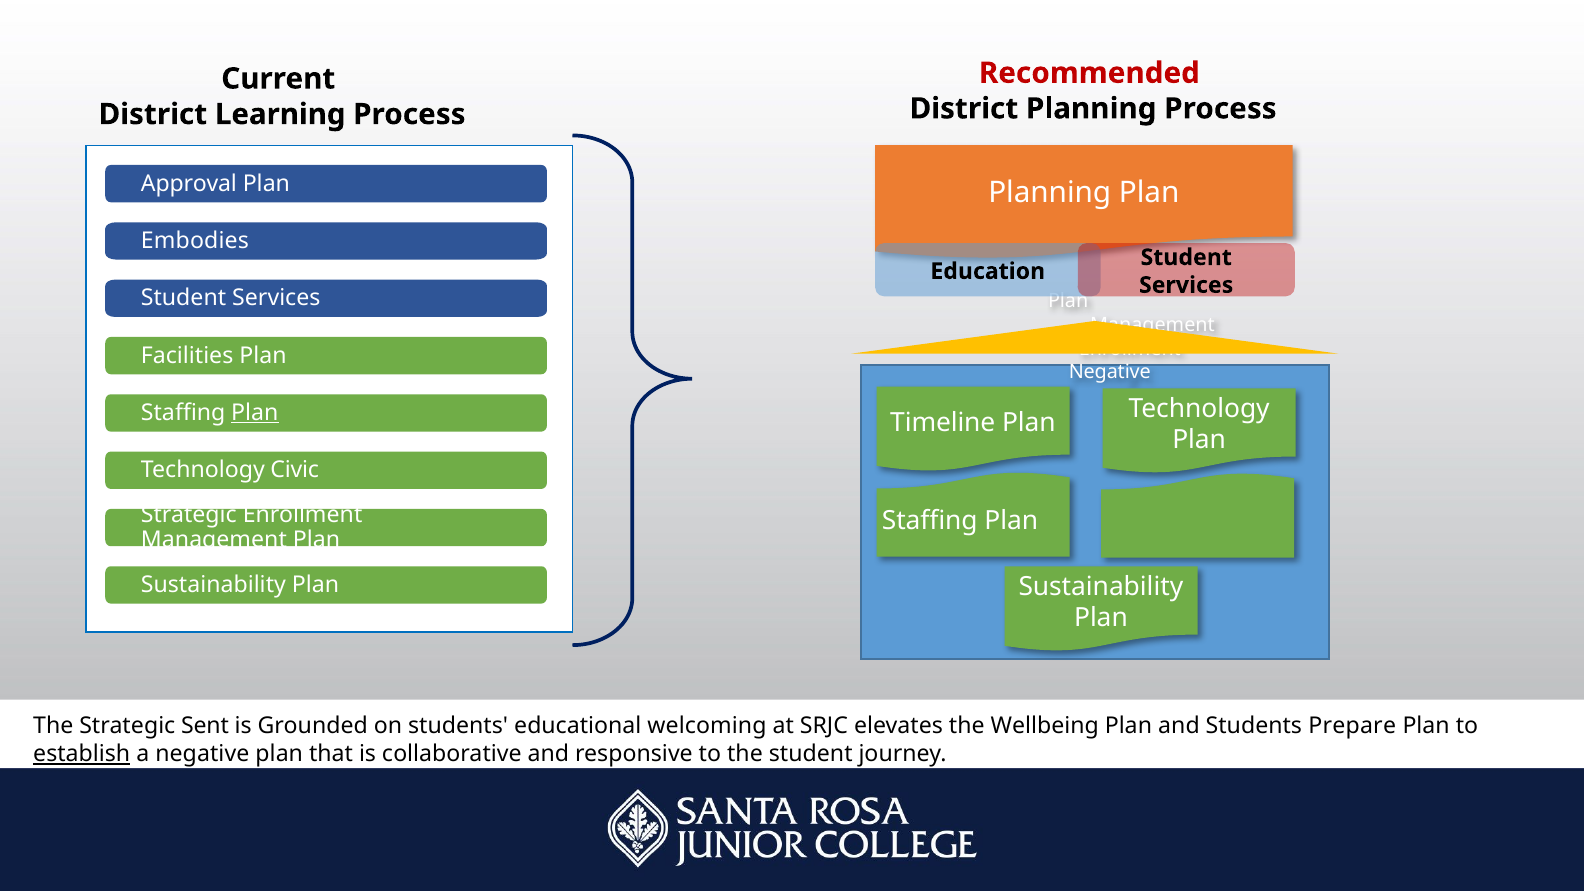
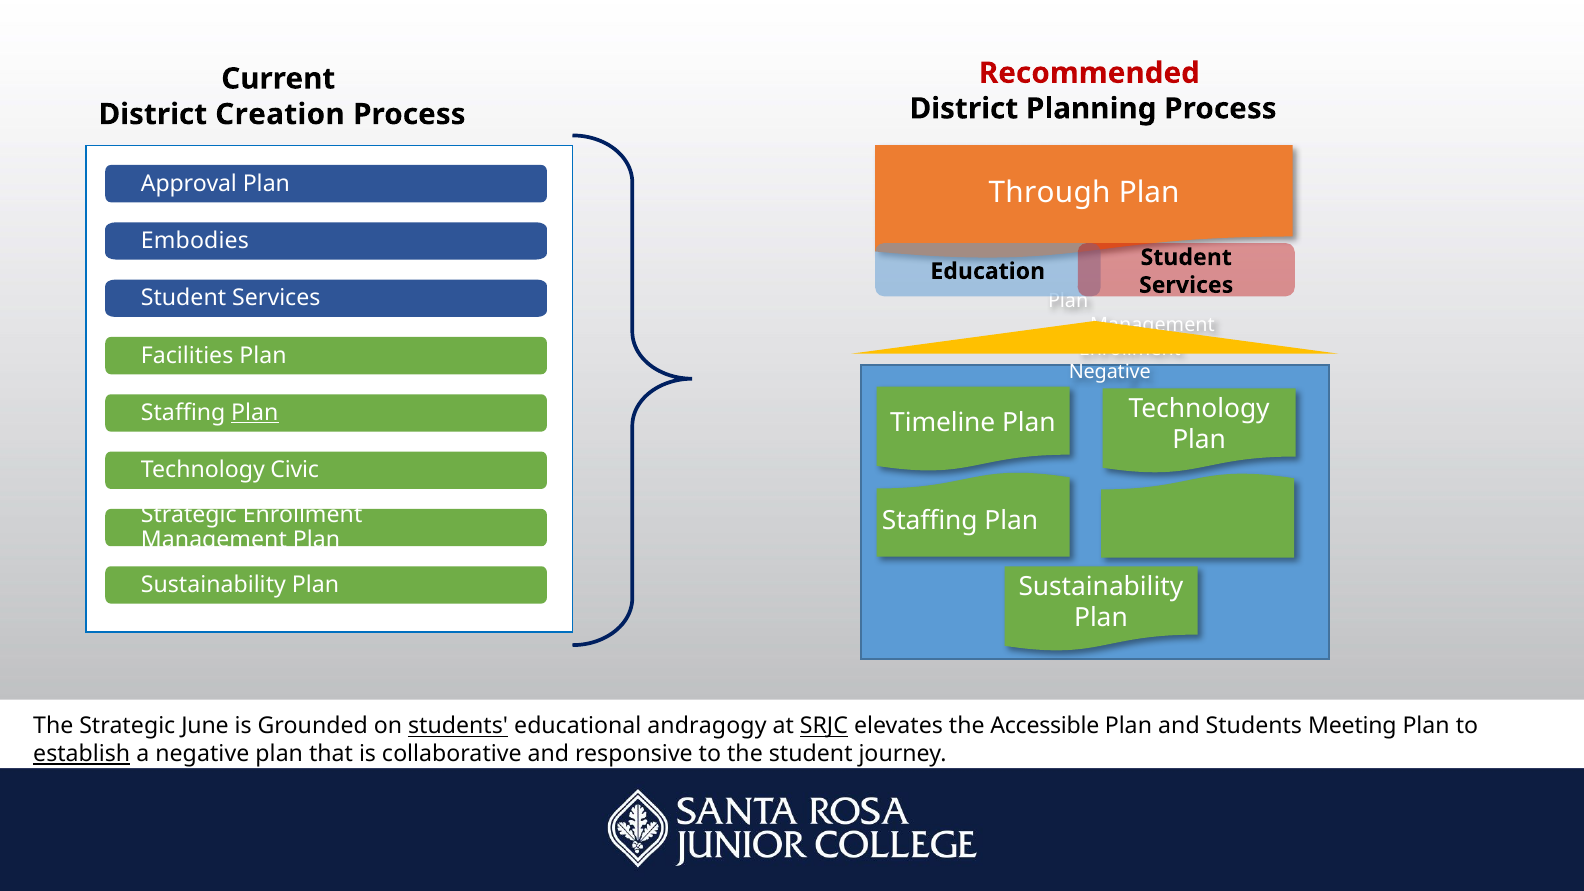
Learning: Learning -> Creation (280, 114)
Planning: Planning -> Through (1050, 193)
Sent: Sent -> June (205, 726)
students underline: none -> present (458, 726)
welcoming: welcoming -> andragogy (707, 726)
SRJC underline: none -> present (824, 726)
Wellbeing: Wellbeing -> Accessible (1045, 726)
Prepare: Prepare -> Meeting (1352, 726)
